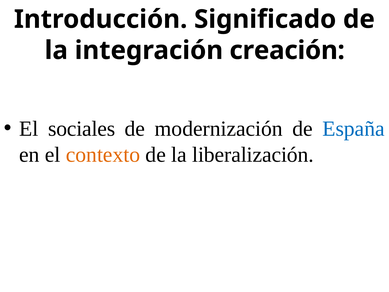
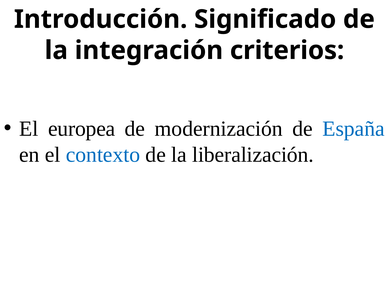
creación: creación -> criterios (287, 50)
sociales: sociales -> europea (82, 129)
contexto colour: orange -> blue (103, 154)
